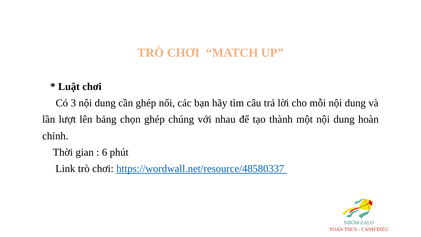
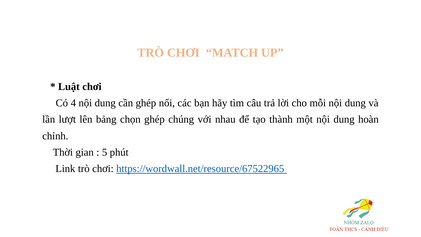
3: 3 -> 4 (73, 103)
6: 6 -> 5 (105, 152)
https://wordwall.net/resource/48580337: https://wordwall.net/resource/48580337 -> https://wordwall.net/resource/67522965 (200, 169)
